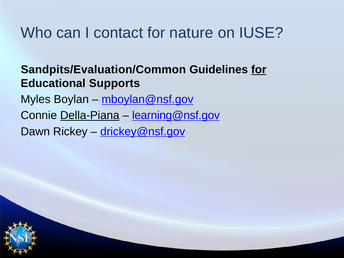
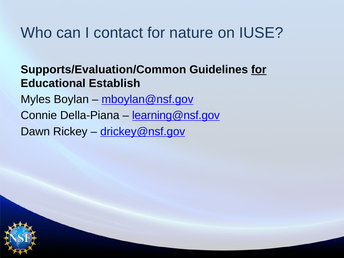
Sandpits/Evaluation/Common: Sandpits/Evaluation/Common -> Supports/Evaluation/Common (103, 70)
Supports: Supports -> Establish (115, 83)
Della-Piana underline: present -> none (90, 115)
